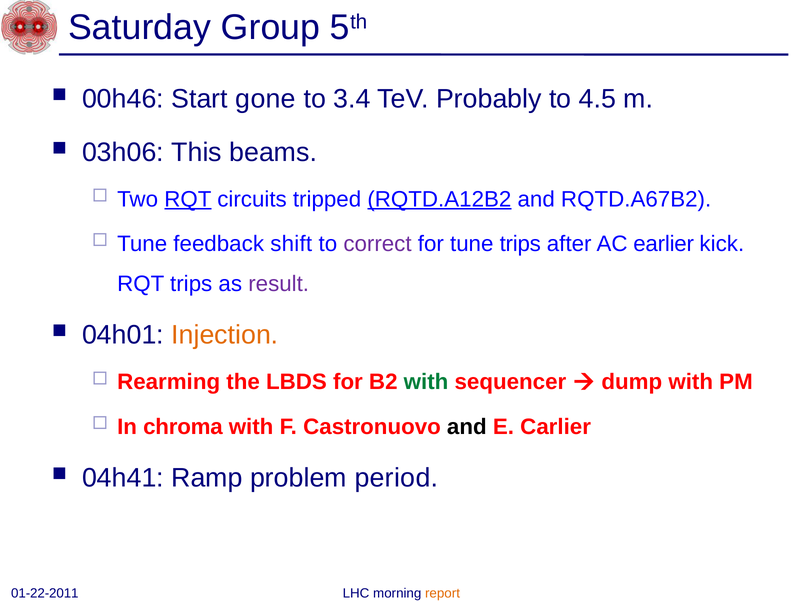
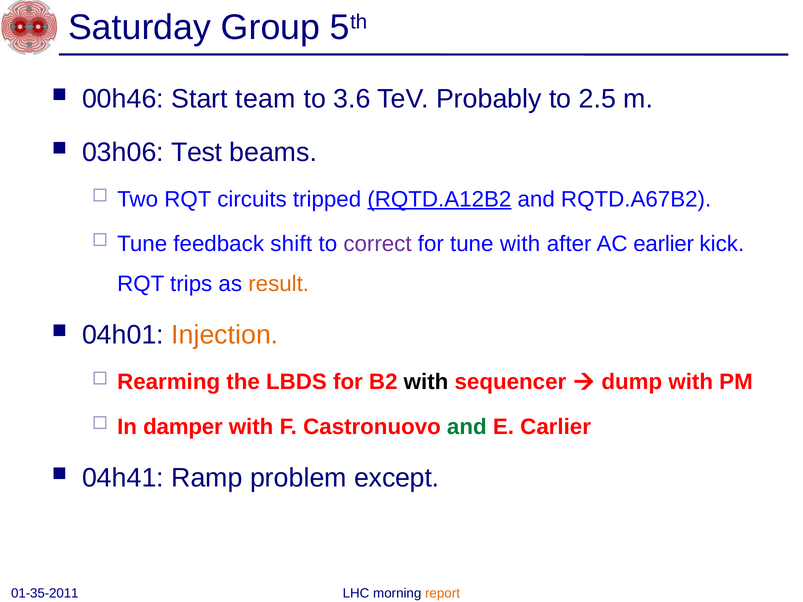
gone: gone -> team (266, 99)
3.4: 3.4 -> 3.6 (352, 99)
4.5: 4.5 -> 2.5 (597, 99)
This: This -> Test (197, 152)
RQT underline: present -> none (188, 199)
tune trips: trips -> with (520, 244)
result colour: purple -> orange (279, 284)
with colour: green -> black (426, 382)
chroma: chroma -> damper (183, 427)
and colour: black -> green (467, 427)
period: period -> except (397, 478)
01-22-2011: 01-22-2011 -> 01-35-2011 (45, 593)
